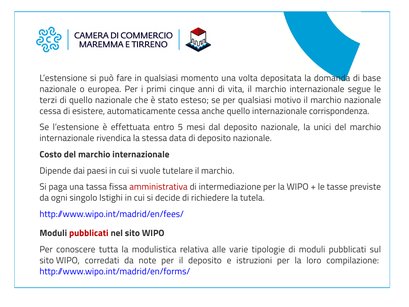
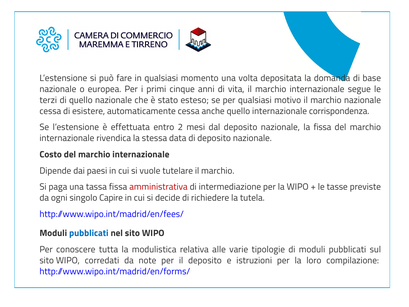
5: 5 -> 2 (180, 127)
la unici: unici -> fissa (322, 127)
Istighi: Istighi -> Capire (111, 198)
pubblicati colour: red -> blue (89, 233)
